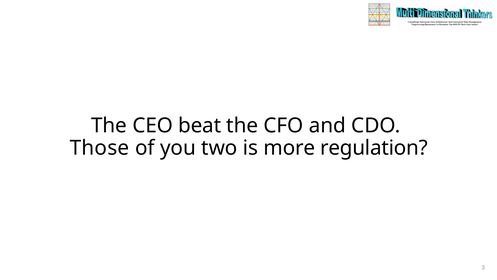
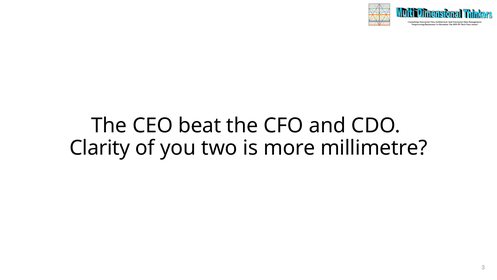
Those: Those -> Clarity (100, 148)
regulation: regulation -> millimetre (374, 148)
